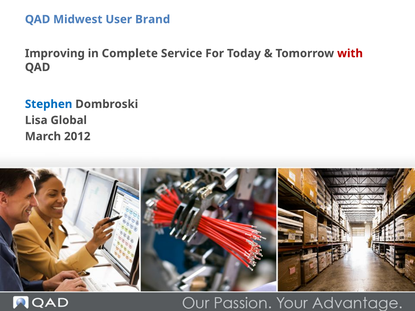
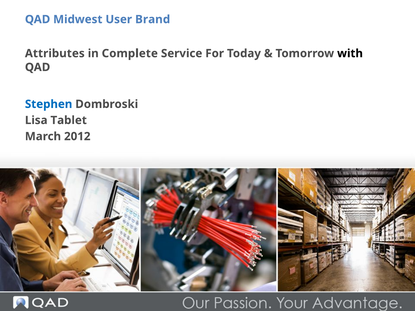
Improving: Improving -> Attributes (55, 53)
with colour: red -> black (350, 53)
Global: Global -> Tablet (69, 120)
